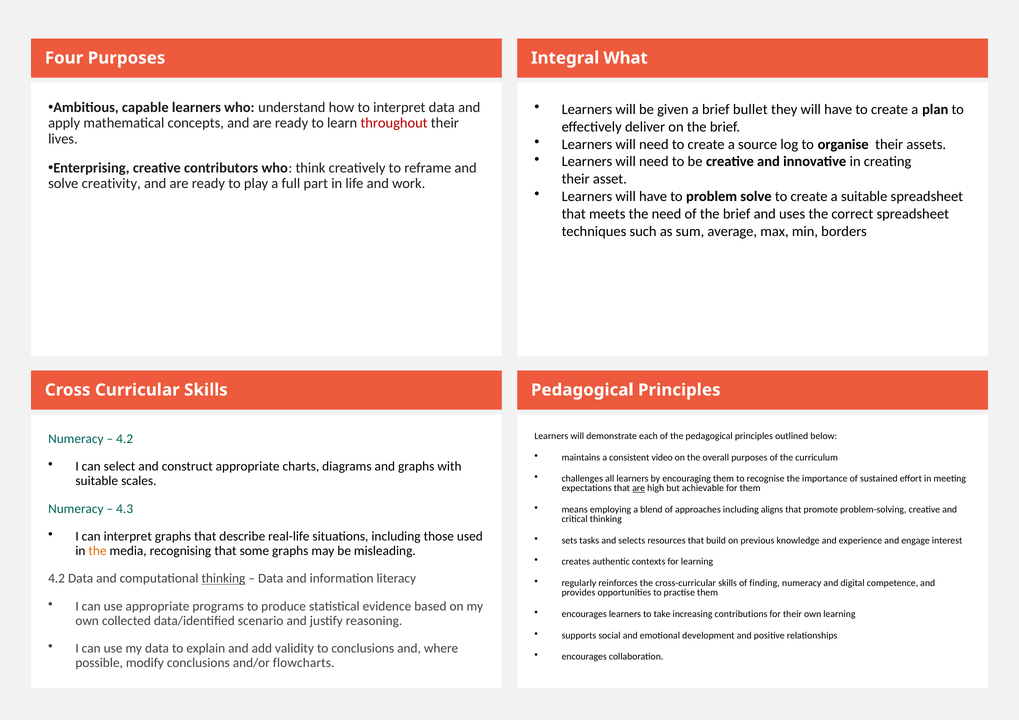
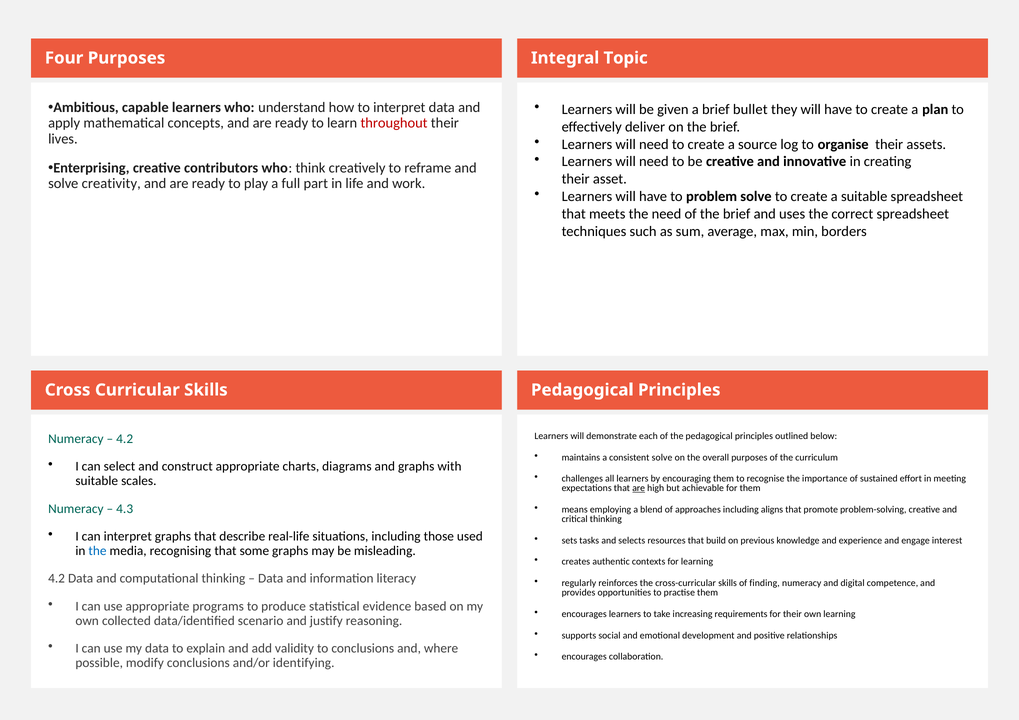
What: What -> Topic (626, 58)
consistent video: video -> solve (662, 458)
the colour: orange -> blue (98, 551)
thinking underline: present -> none (223, 579)
contributions: contributions -> requirements (741, 614)
flowcharts: flowcharts -> identifying (304, 663)
